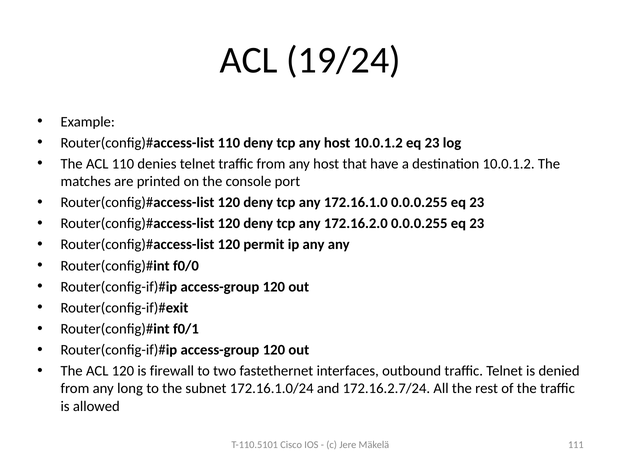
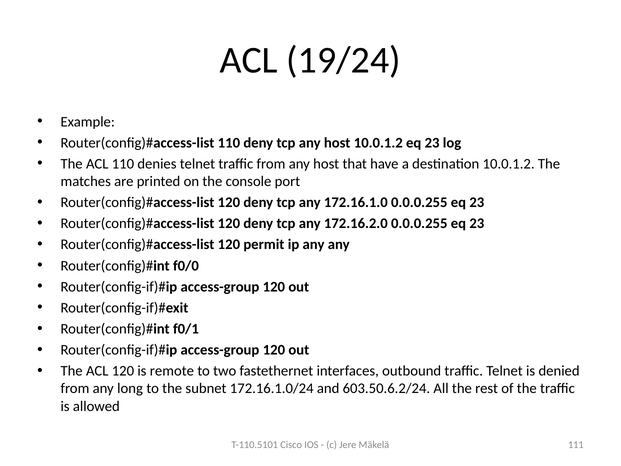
firewall: firewall -> remote (172, 371)
172.16.2.7/24: 172.16.2.7/24 -> 603.50.6.2/24 (386, 388)
